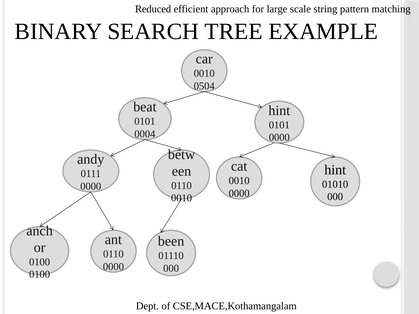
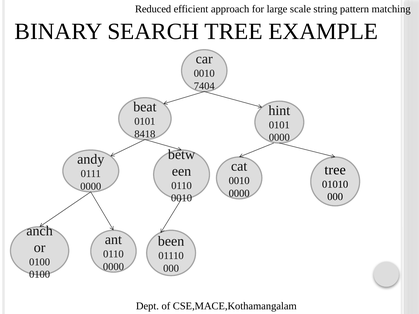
0504: 0504 -> 7404 (204, 86)
0004: 0004 -> 8418 (145, 134)
hint: hint -> tree (335, 170)
